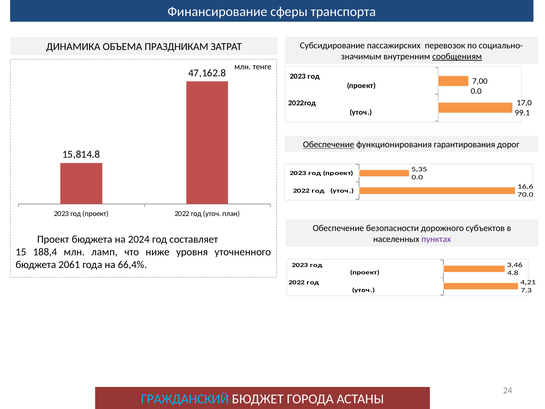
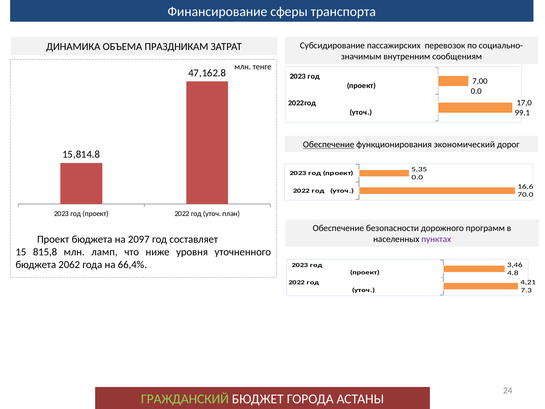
сообщениям underline: present -> none (457, 56)
гарантирования: гарантирования -> экономический (464, 144)
субъектов: субъектов -> программ (485, 228)
2024: 2024 -> 2097 (139, 239)
188,4: 188,4 -> 815,8 (45, 252)
2061: 2061 -> 2062 (69, 264)
ГРАЖДАНСКИЙ colour: light blue -> light green (185, 399)
